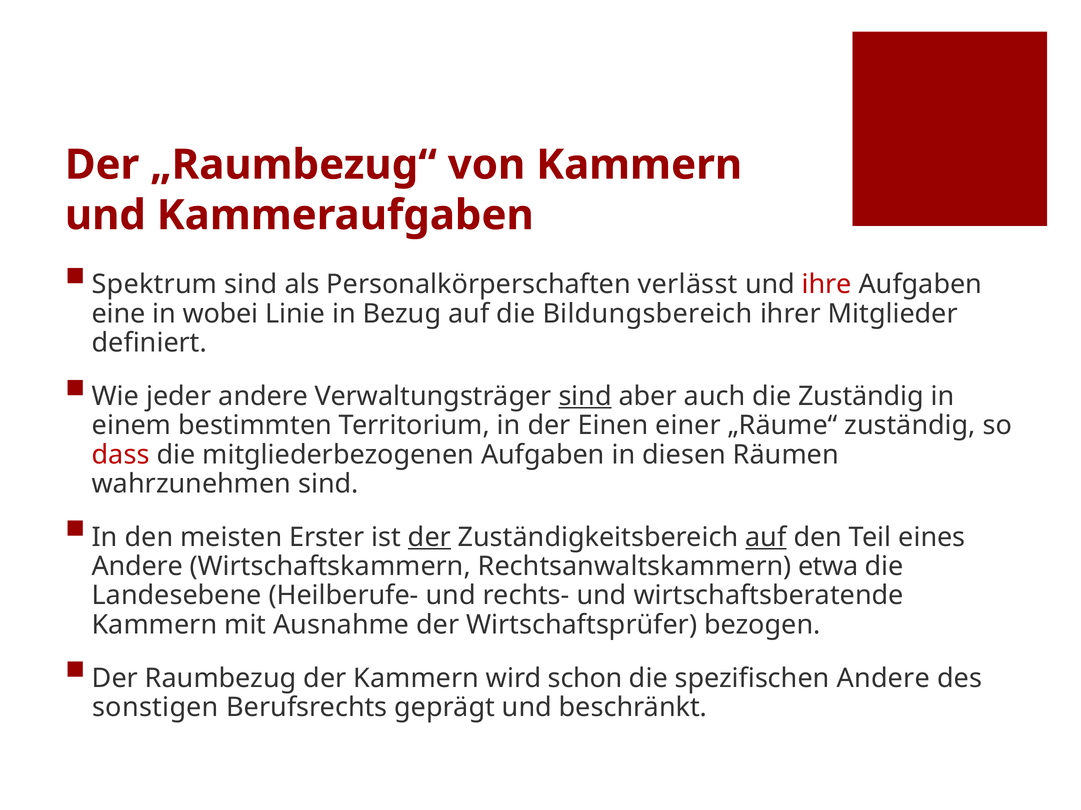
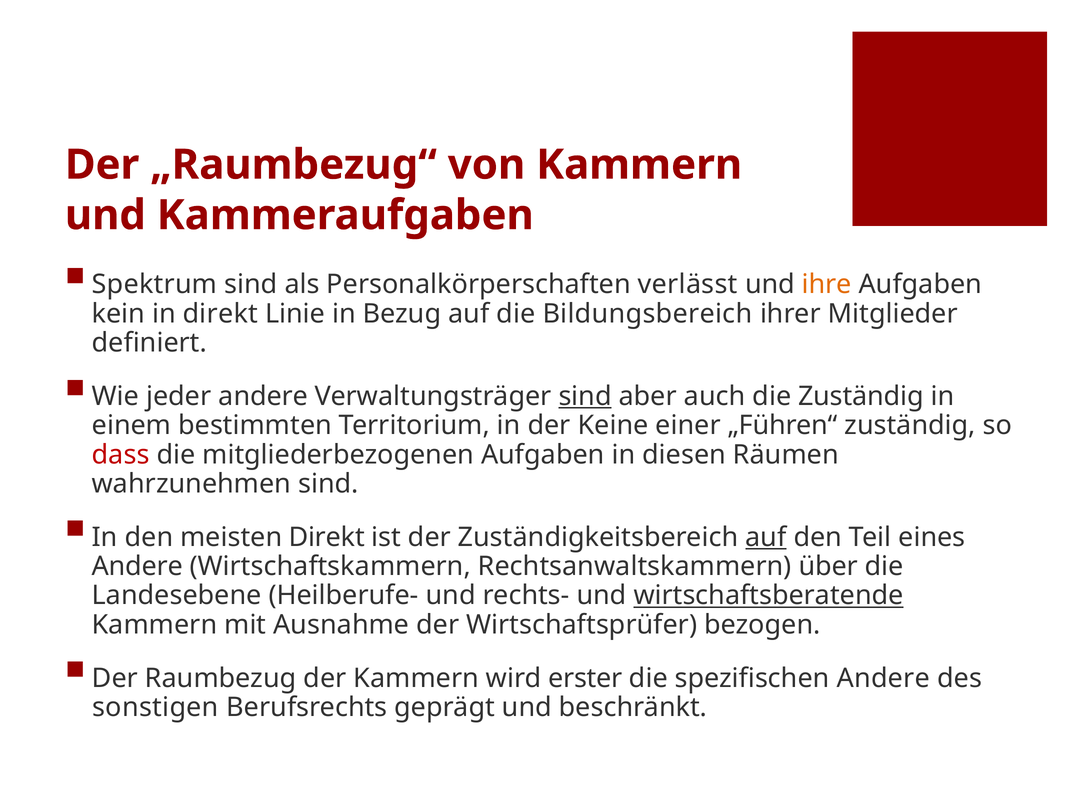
ihre colour: red -> orange (827, 285)
eine: eine -> kein (118, 314)
in wobei: wobei -> direkt (220, 314)
Einen: Einen -> Keine (613, 426)
„Räume“: „Räume“ -> „Führen“ (783, 426)
meisten Erster: Erster -> Direkt (327, 538)
der underline: present -> none (429, 538)
etwa: etwa -> über (828, 567)
wirtschaftsberatende underline: none -> present (769, 596)
schon: schon -> erster (585, 679)
